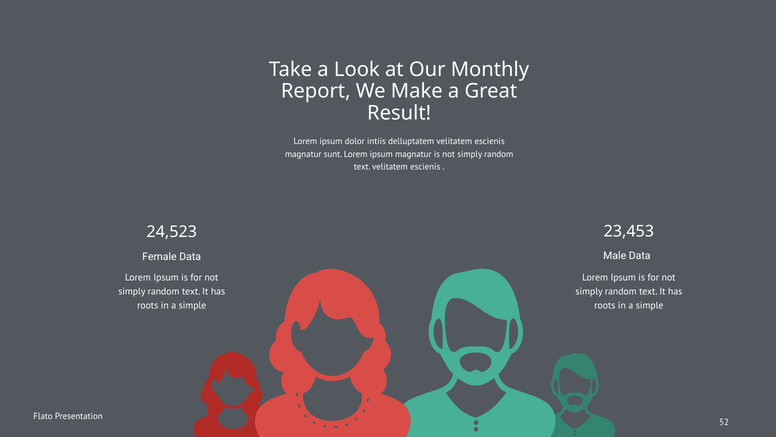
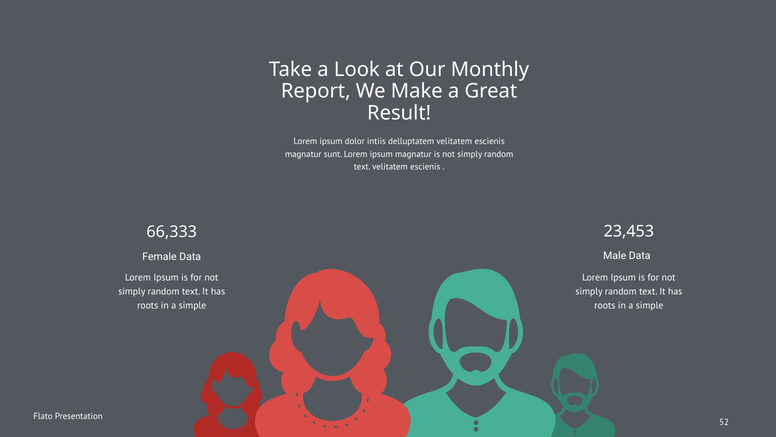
24,523: 24,523 -> 66,333 (172, 231)
